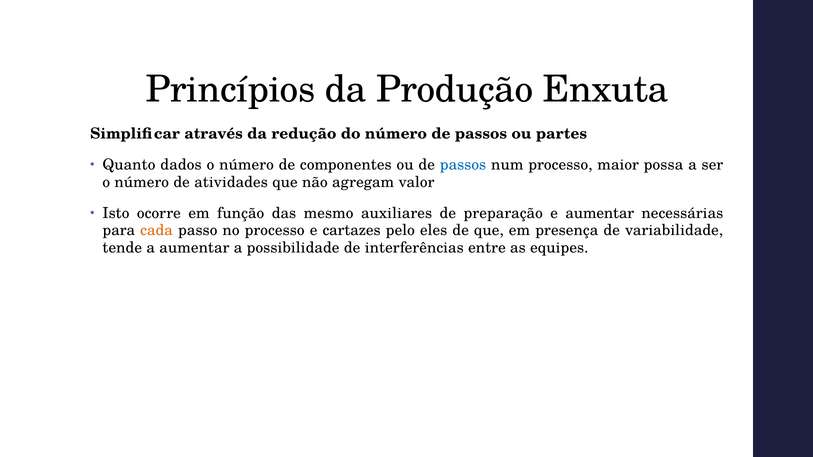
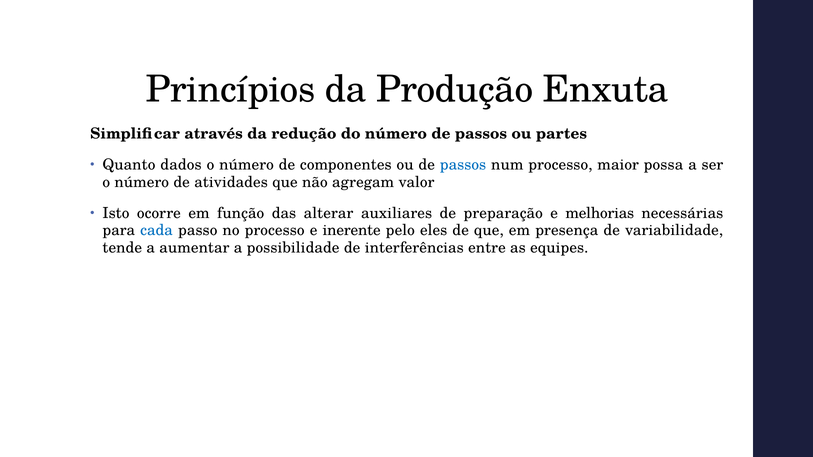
mesmo: mesmo -> alterar (329, 213)
e aumentar: aumentar -> melhorias (600, 213)
cada colour: orange -> blue (157, 231)
cartazes: cartazes -> inerente (352, 231)
